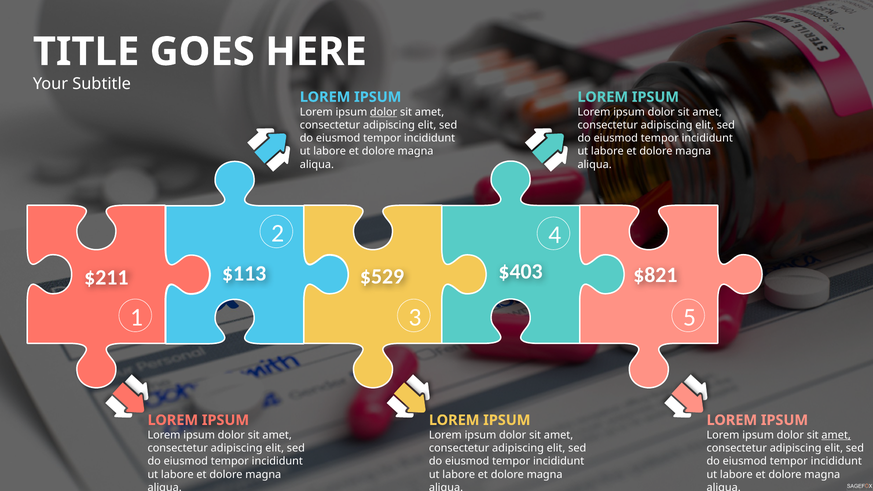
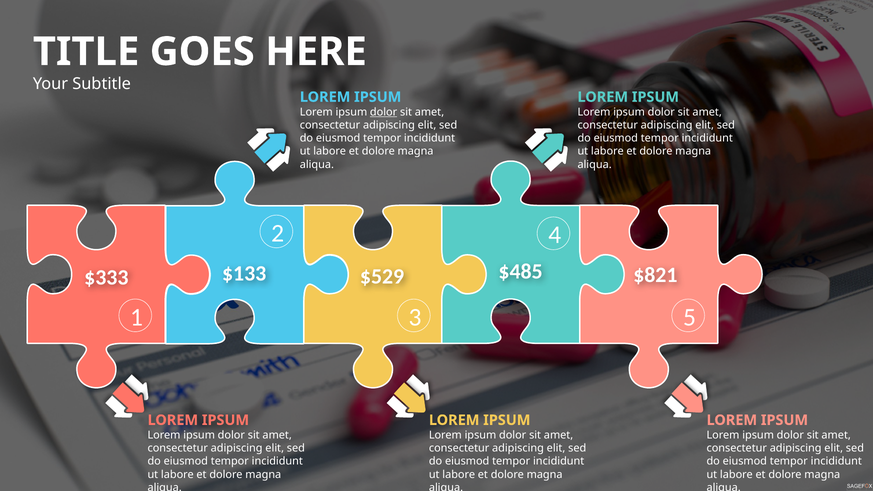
$403: $403 -> $485 (521, 271)
$113: $113 -> $133 (244, 274)
$211: $211 -> $333 (106, 278)
amet underline: present -> none (836, 435)
